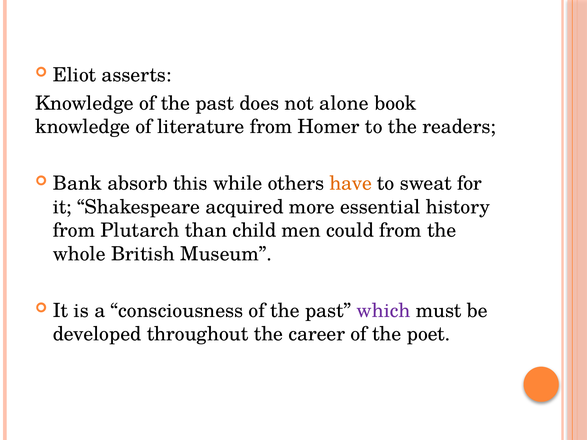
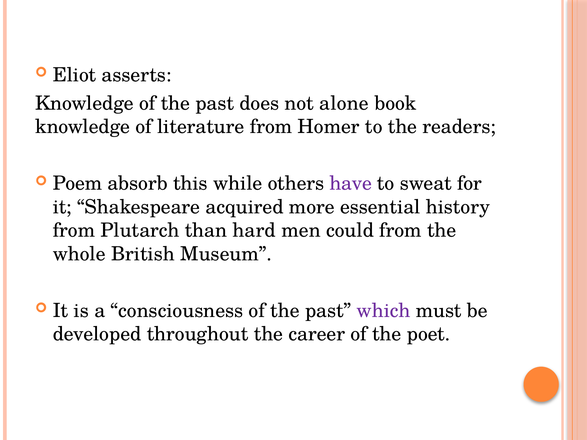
Bank: Bank -> Poem (77, 184)
have colour: orange -> purple (351, 184)
child: child -> hard (254, 231)
